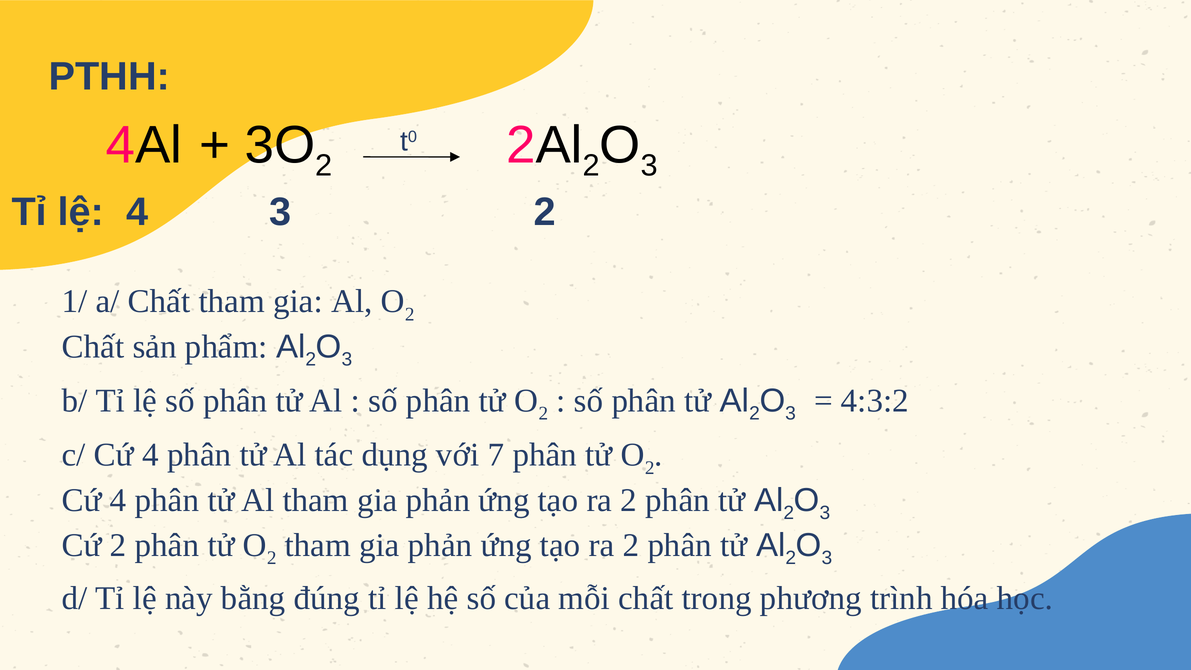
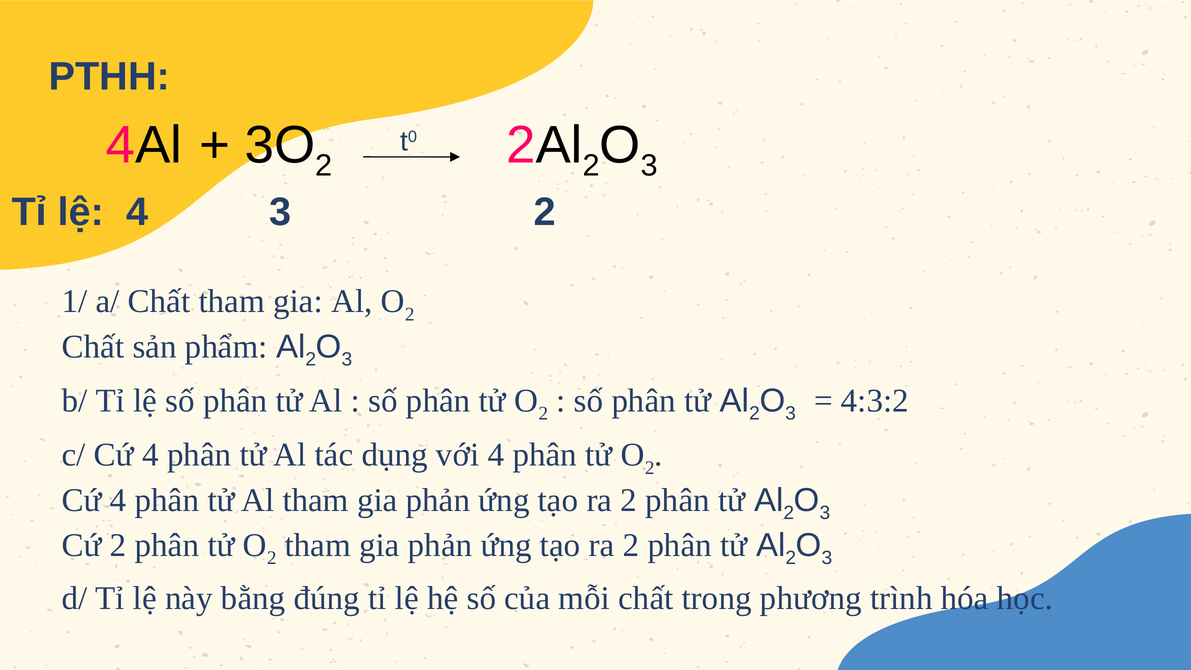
với 7: 7 -> 4 (496, 455)
